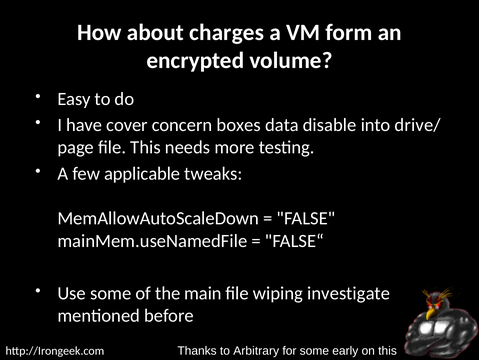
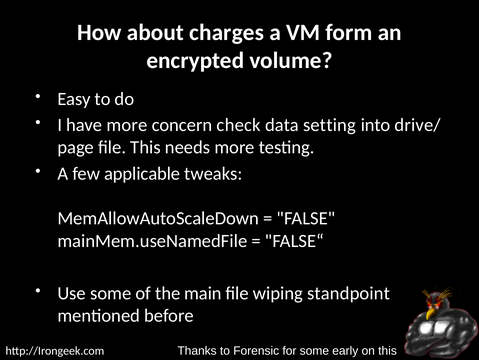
have cover: cover -> more (127, 125)
boxes: boxes -> check (239, 125)
disable: disable -> setting (330, 125)
investigate: investigate -> standpoint (349, 293)
Arbitrary: Arbitrary -> Forensic (256, 350)
